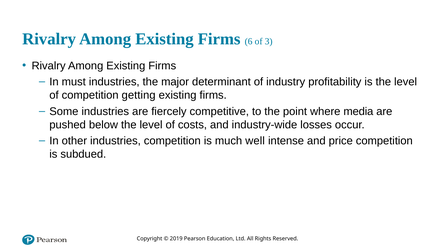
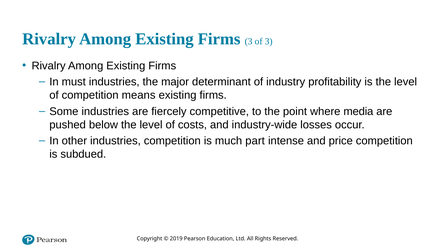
Firms 6: 6 -> 3 (249, 41)
getting: getting -> means (139, 95)
well: well -> part (255, 141)
